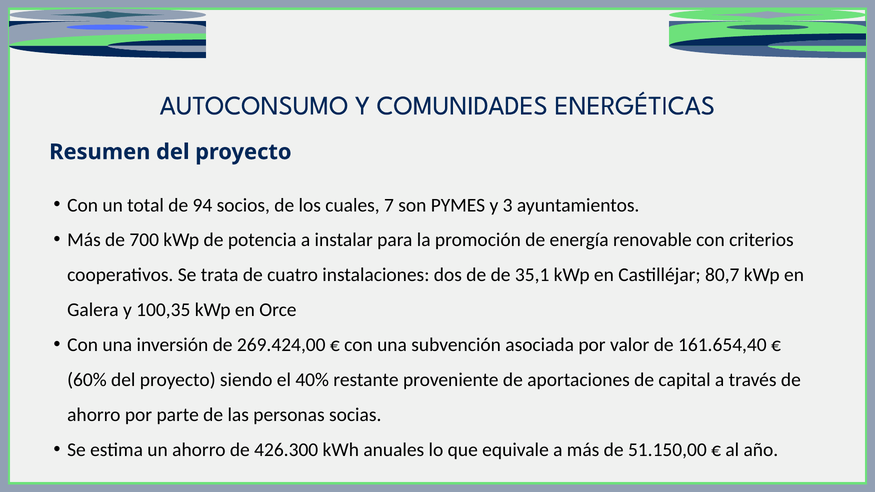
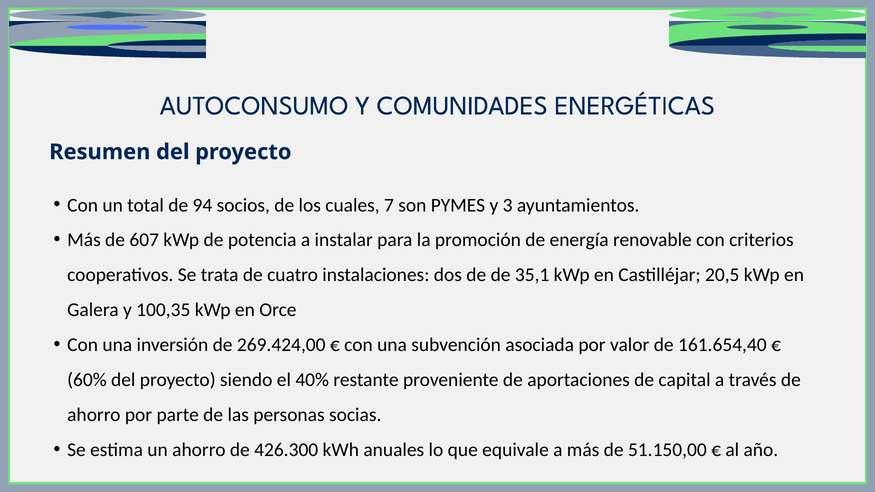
700: 700 -> 607 (144, 240)
80,7: 80,7 -> 20,5 (722, 275)
